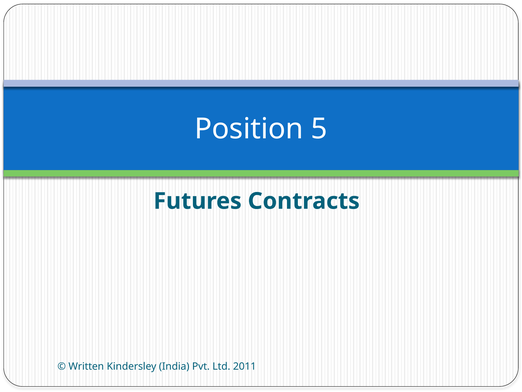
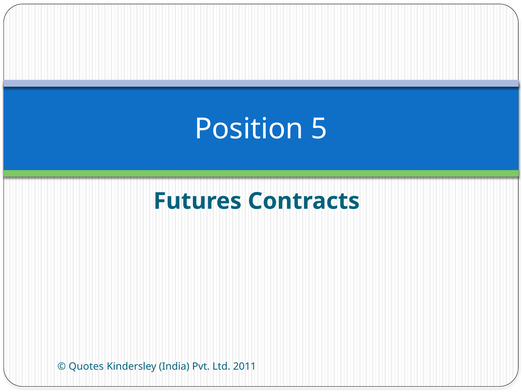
Written: Written -> Quotes (86, 366)
